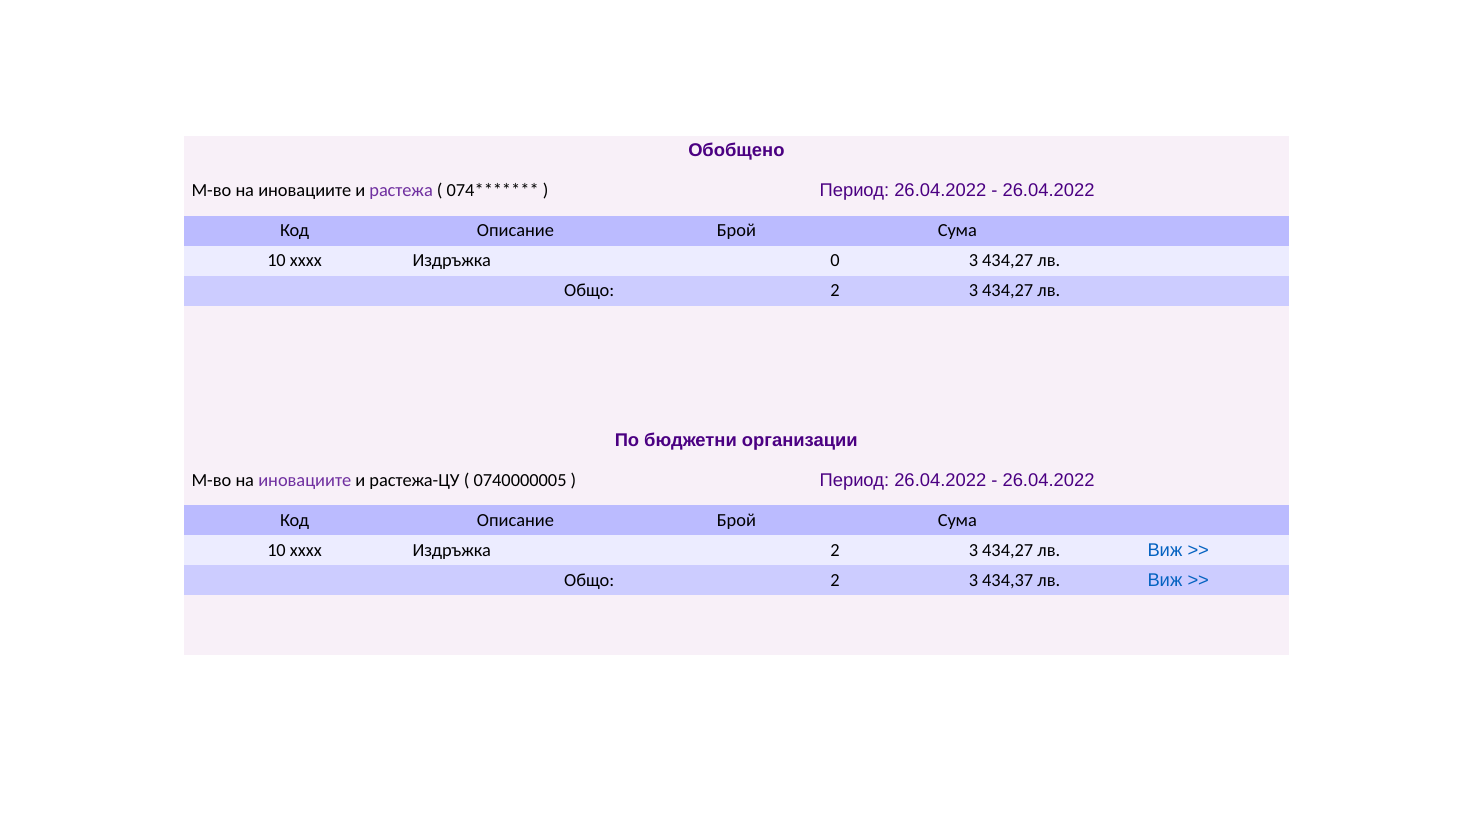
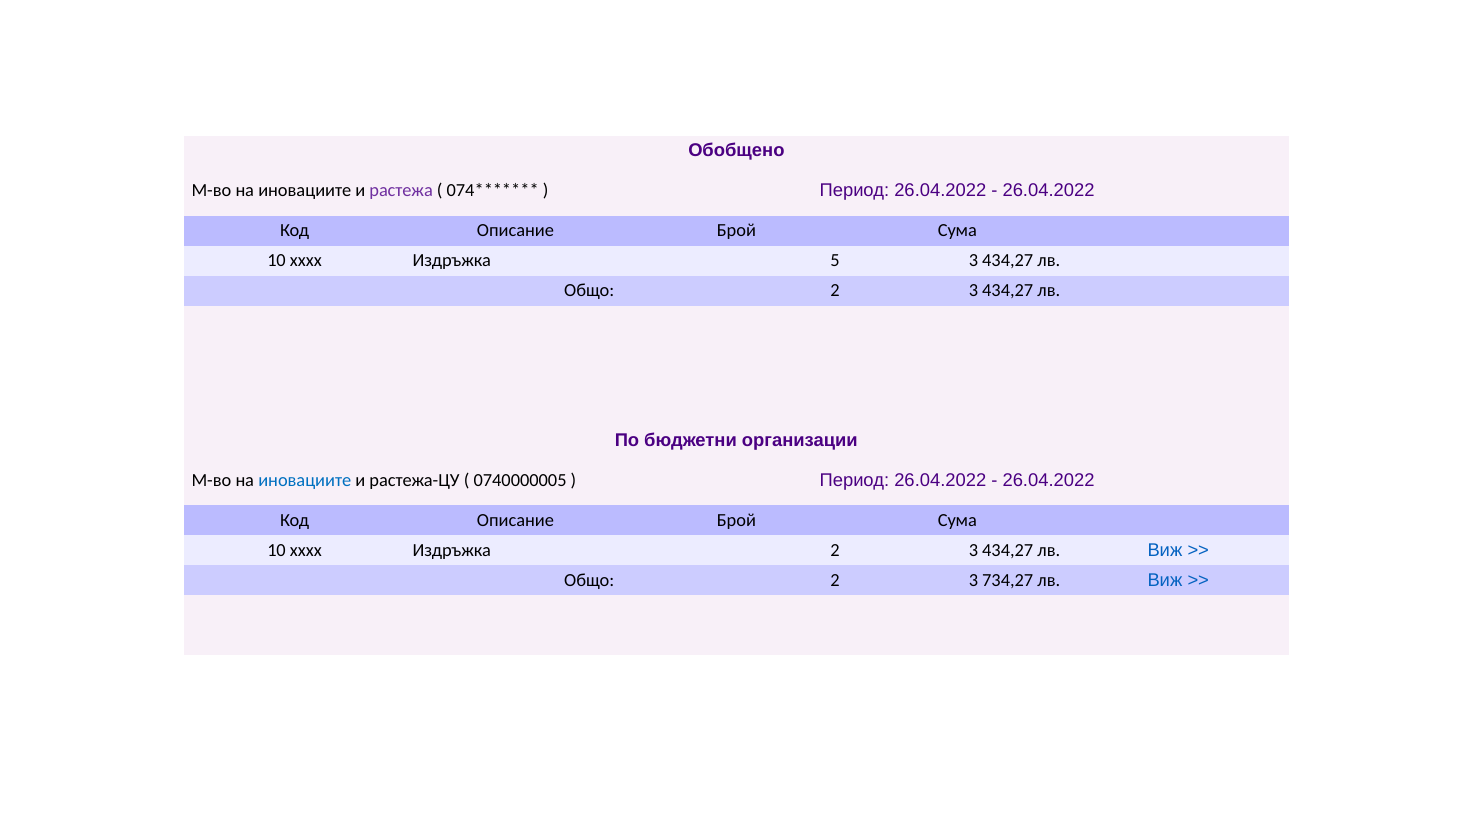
0: 0 -> 5 (835, 261)
иновациите colour: purple -> blue (305, 480)
434,37: 434,37 -> 734,27 (1008, 580)
